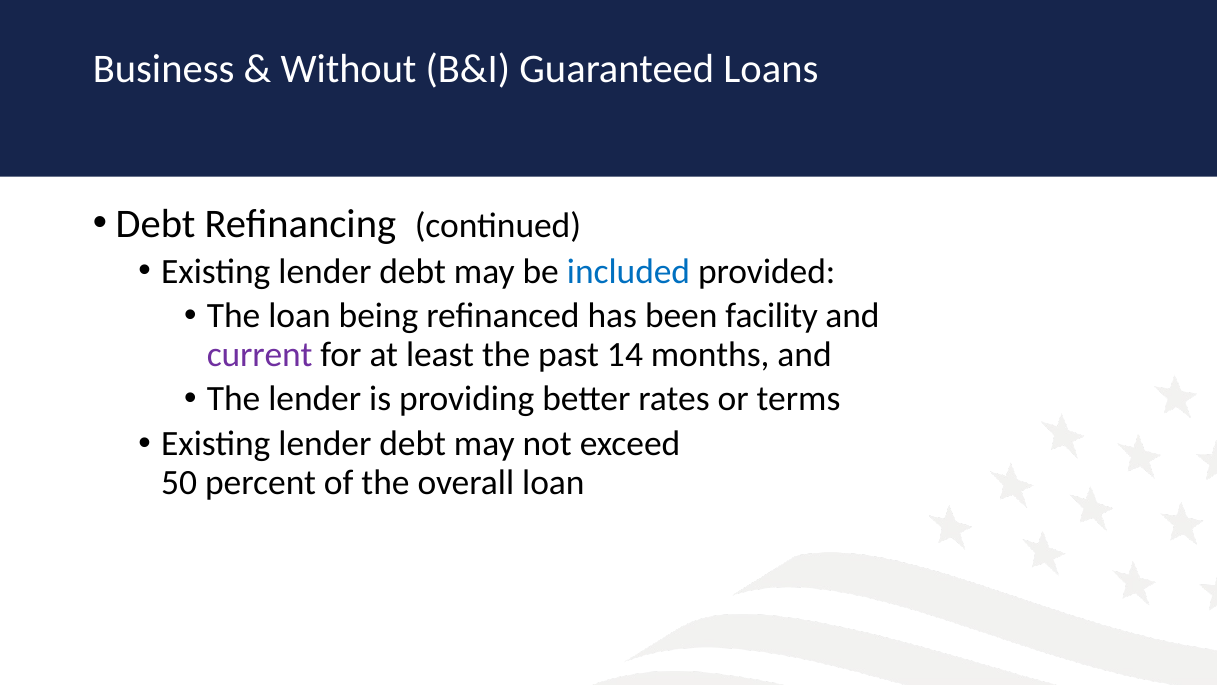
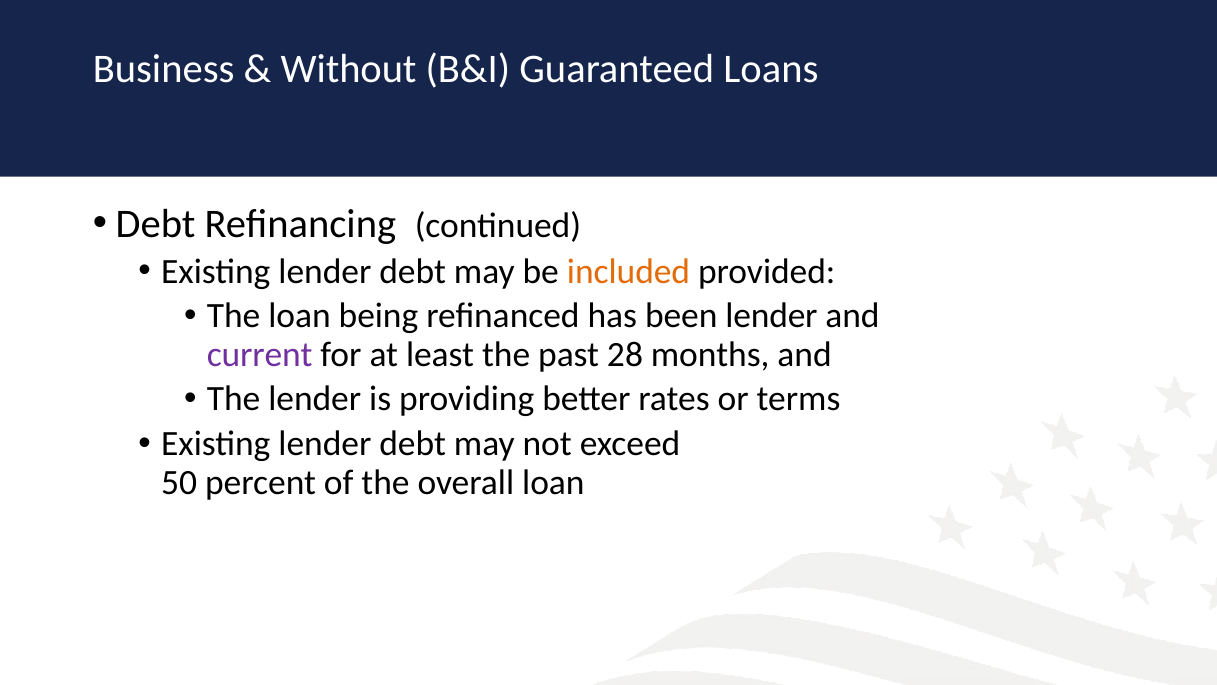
included colour: blue -> orange (629, 271)
been facility: facility -> lender (772, 316)
14: 14 -> 28 (625, 354)
